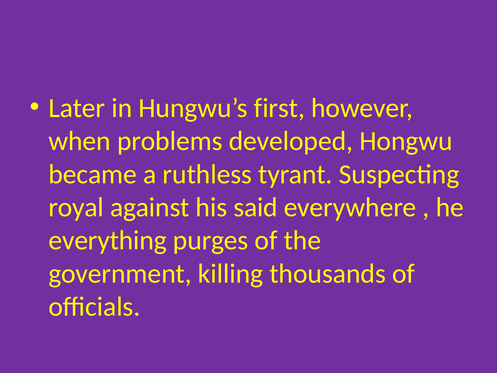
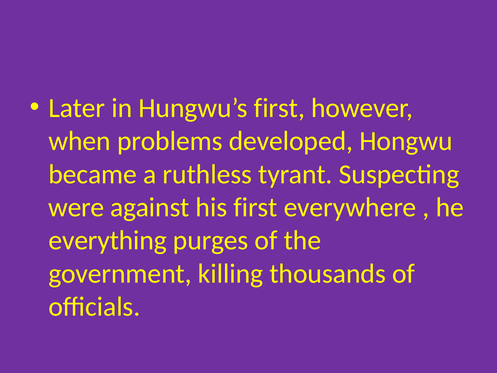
royal: royal -> were (76, 207)
his said: said -> first (255, 207)
